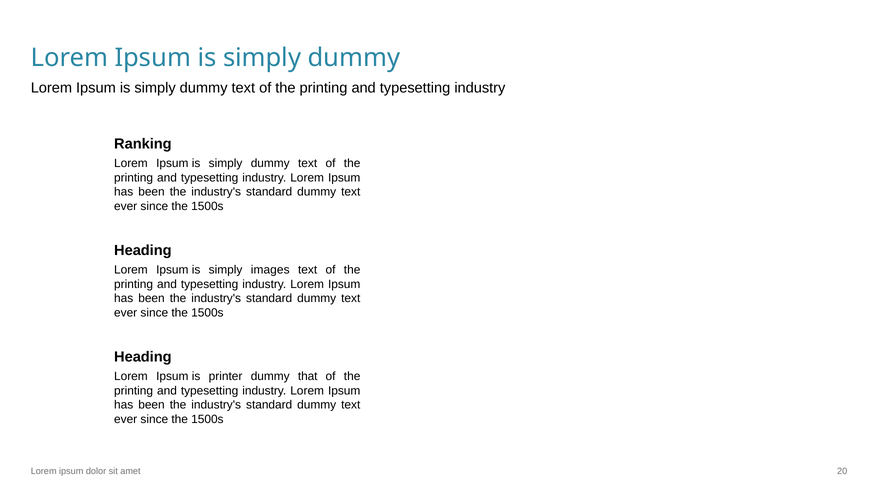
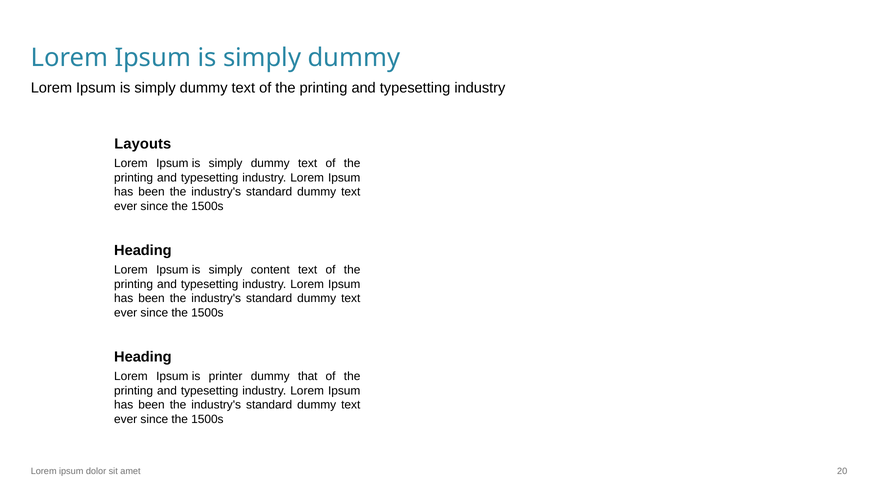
Ranking: Ranking -> Layouts (143, 144)
images: images -> content (270, 270)
